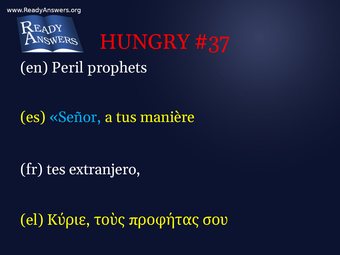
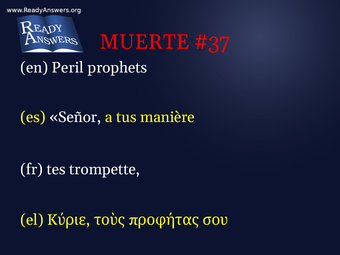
HUNGRY: HUNGRY -> MUERTE (145, 42)
Señor colour: light blue -> white (75, 117)
extranjero: extranjero -> trompette (105, 169)
